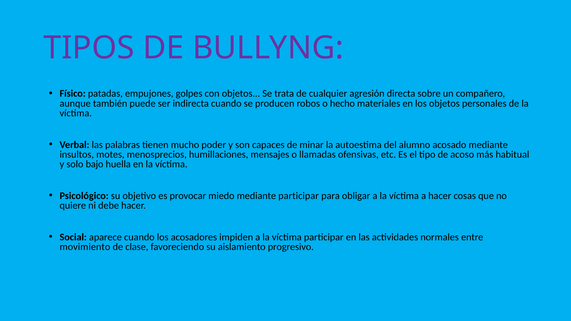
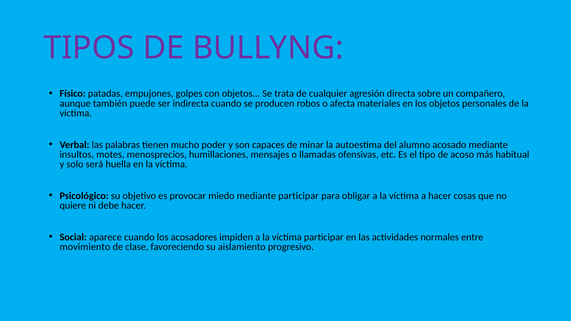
hecho: hecho -> afecta (342, 103)
bajo: bajo -> será (94, 164)
